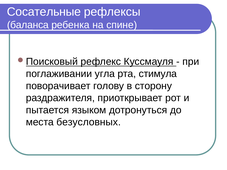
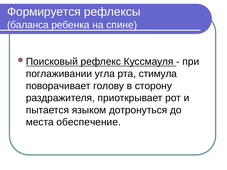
Сосательные: Сосательные -> Формируется (44, 12)
безусловных: безусловных -> обеспечение (89, 122)
